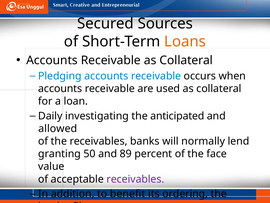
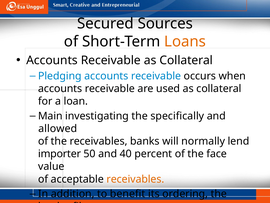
Daily: Daily -> Main (50, 116)
anticipated: anticipated -> specifically (177, 116)
granting: granting -> importer (60, 154)
89: 89 -> 40 (126, 154)
receivables colour: purple -> orange (135, 179)
